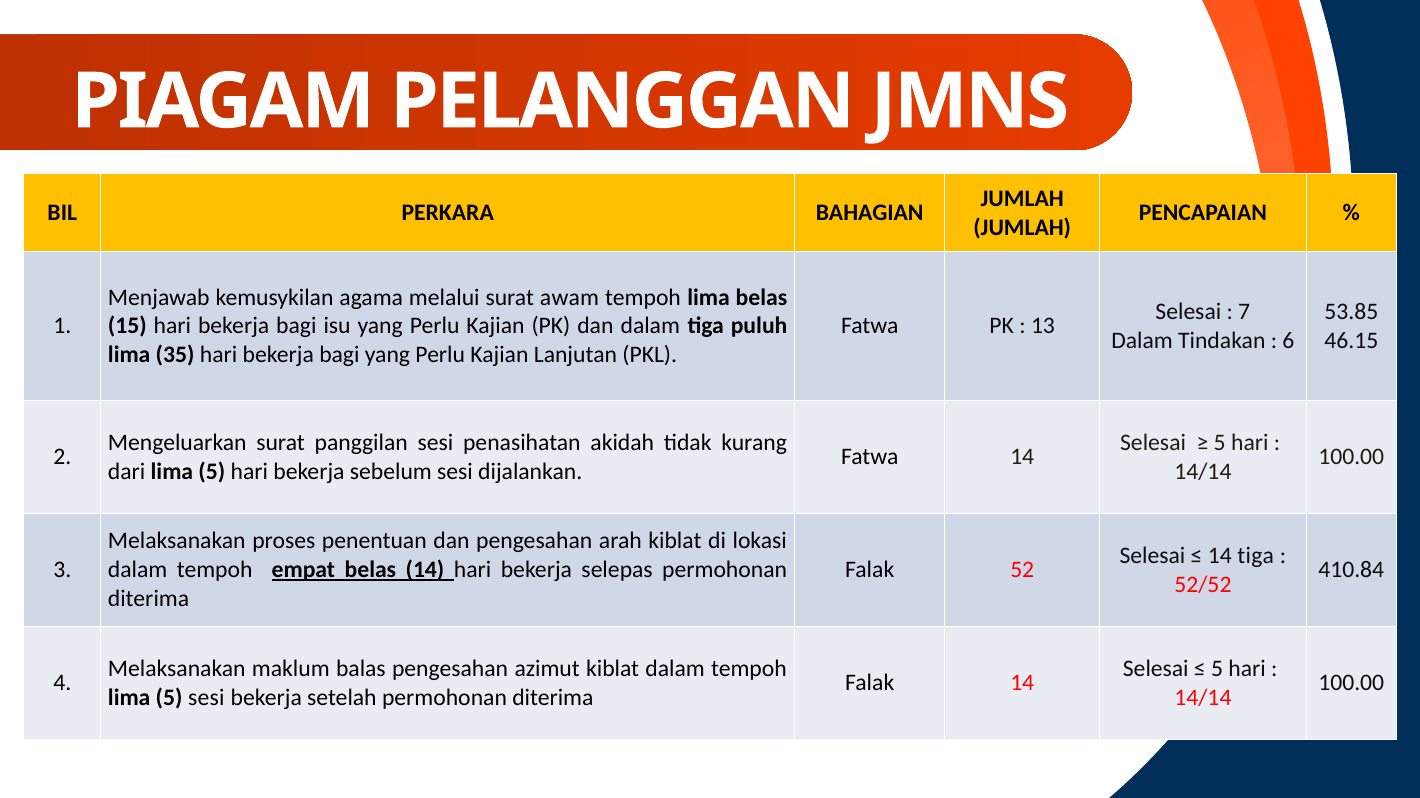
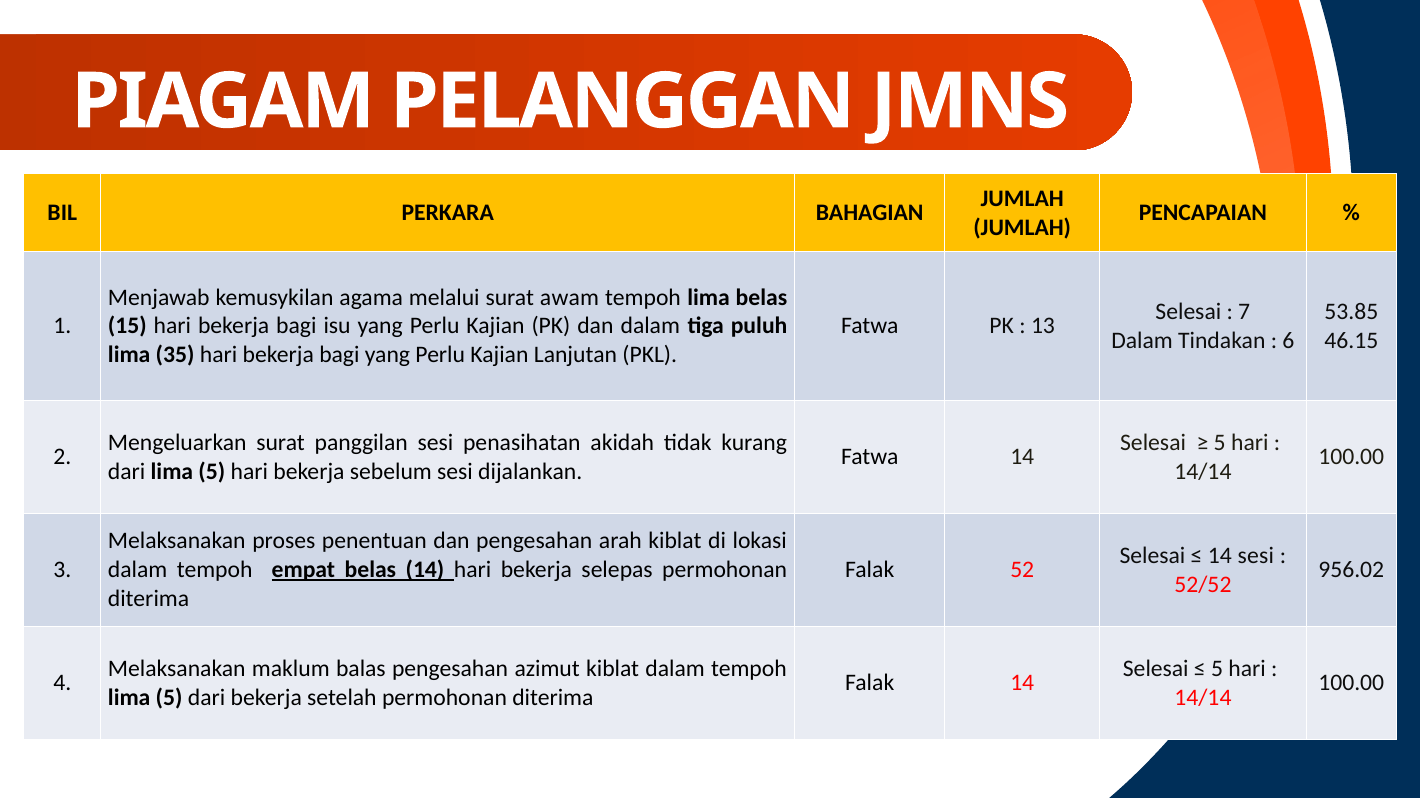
14 tiga: tiga -> sesi (1256, 556)
410.84: 410.84 -> 956.02 (1351, 571)
5 sesi: sesi -> dari (207, 698)
